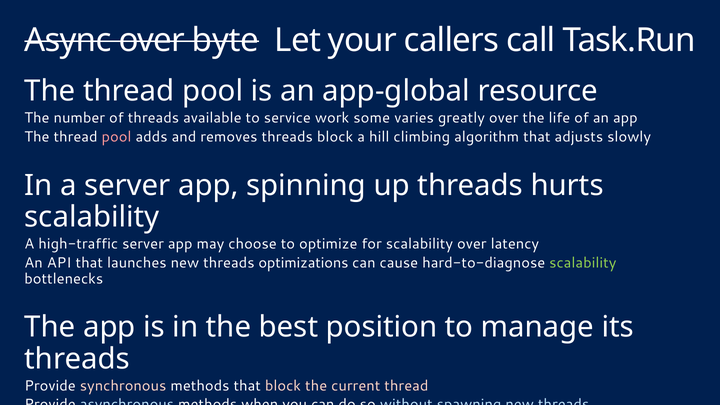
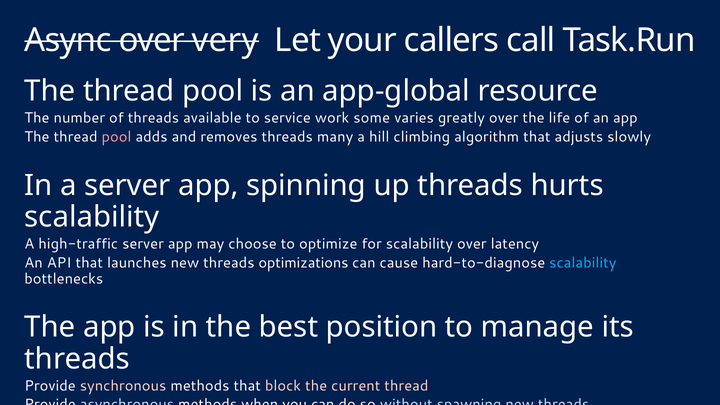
byte: byte -> very (225, 40)
threads block: block -> many (335, 137)
scalability colour: light green -> light blue (583, 263)
